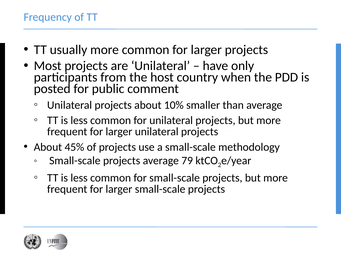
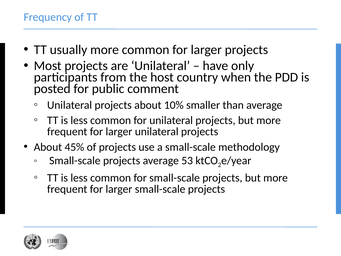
79: 79 -> 53 (187, 160)
